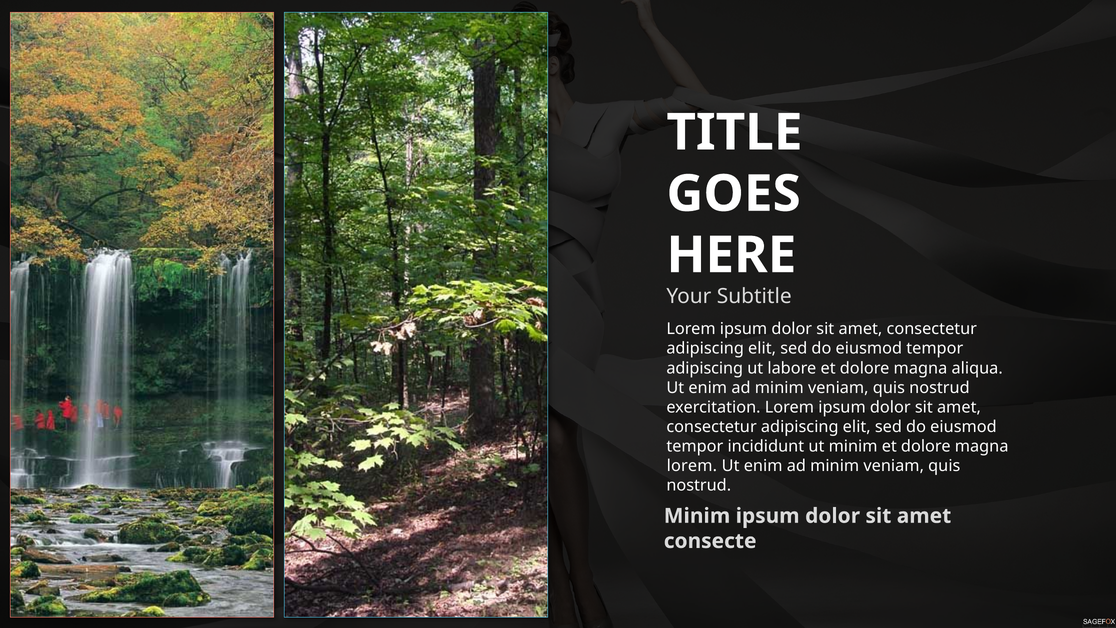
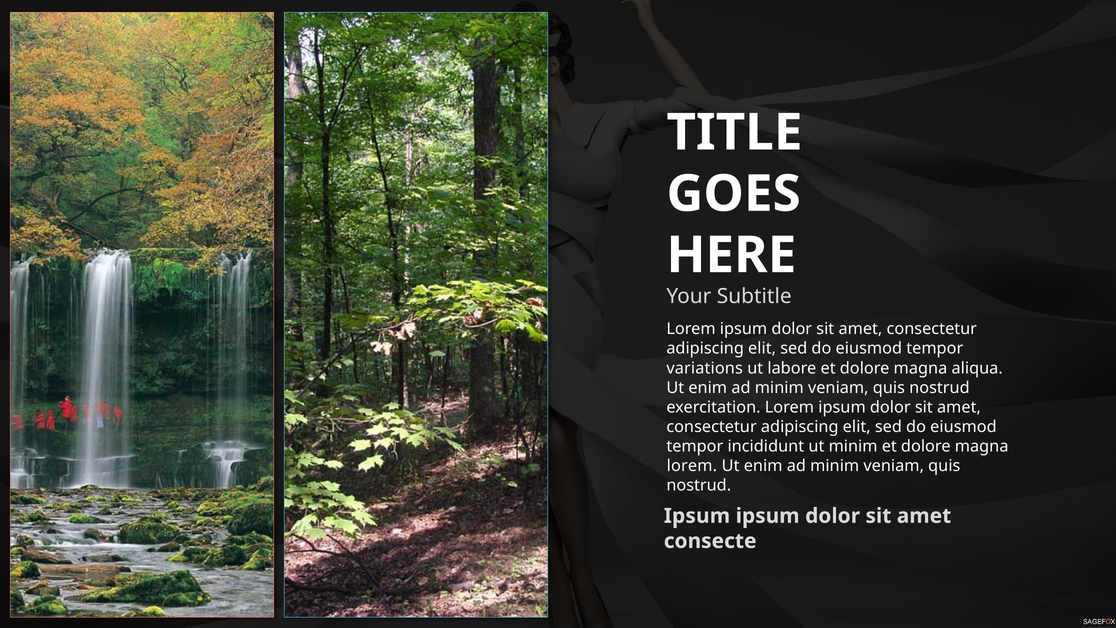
adipiscing: adipiscing -> variations (705, 368)
Minim: Minim -> Ipsum (697, 516)
